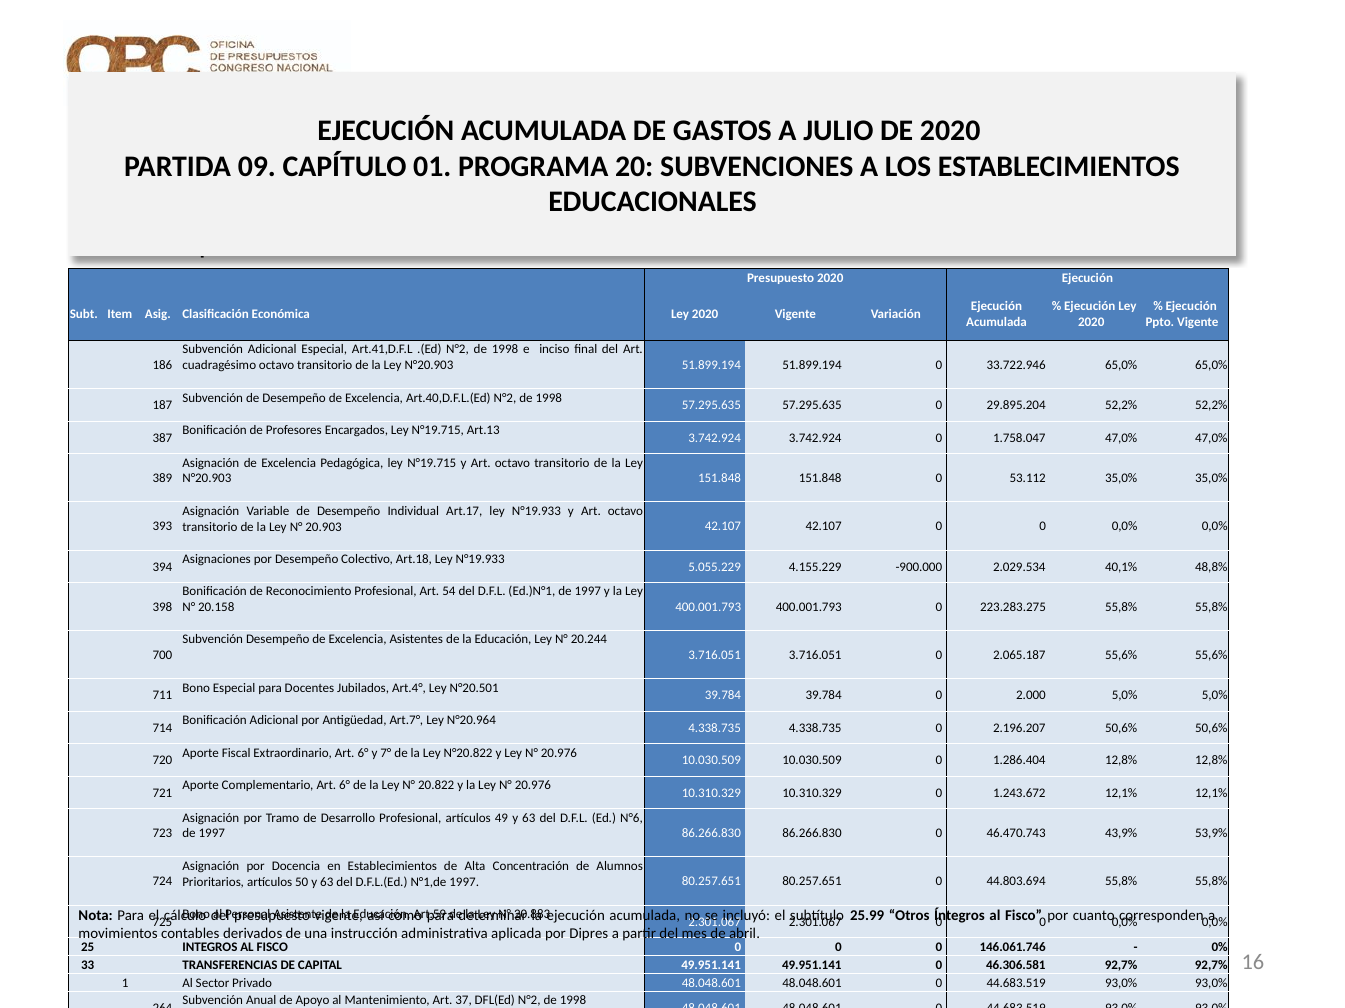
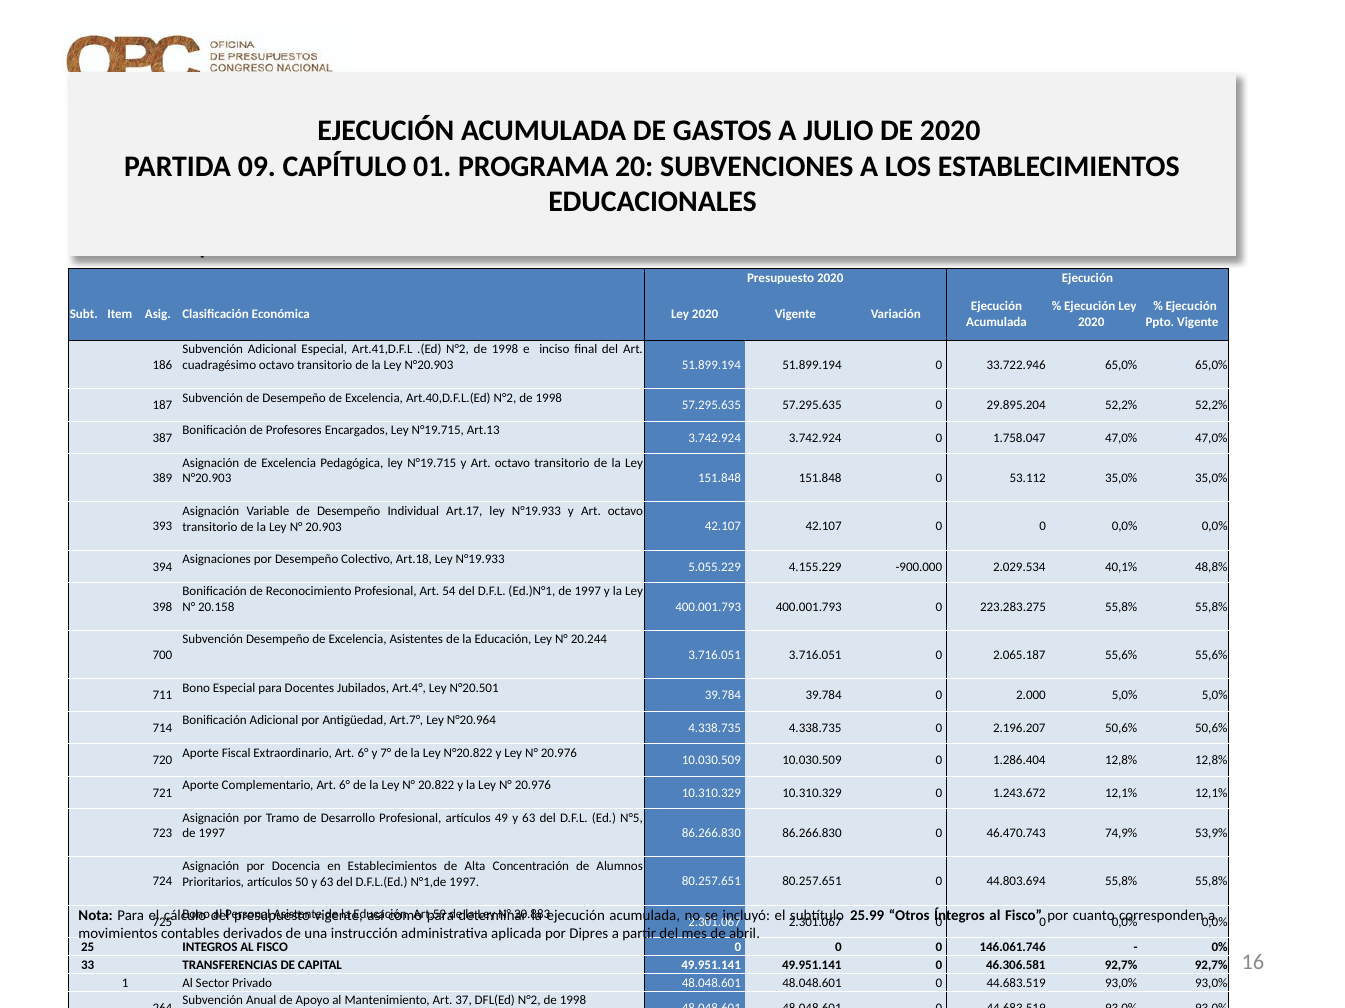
N°6: N°6 -> N°5 (631, 818)
43,9%: 43,9% -> 74,9% (1121, 834)
